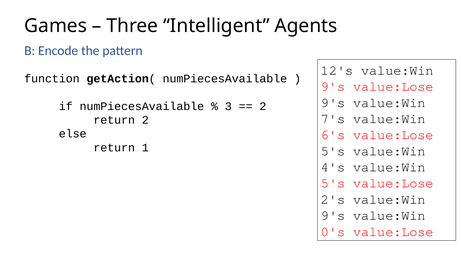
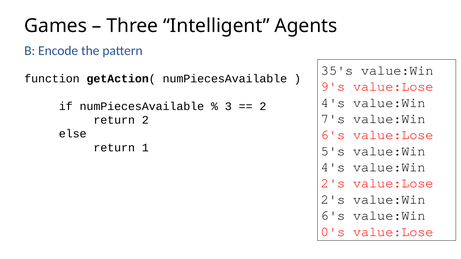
12's: 12's -> 35's (337, 70)
9's: 9's -> 4's (333, 103)
5's: 5's -> 2's (333, 183)
9's: 9's -> 6's (333, 216)
